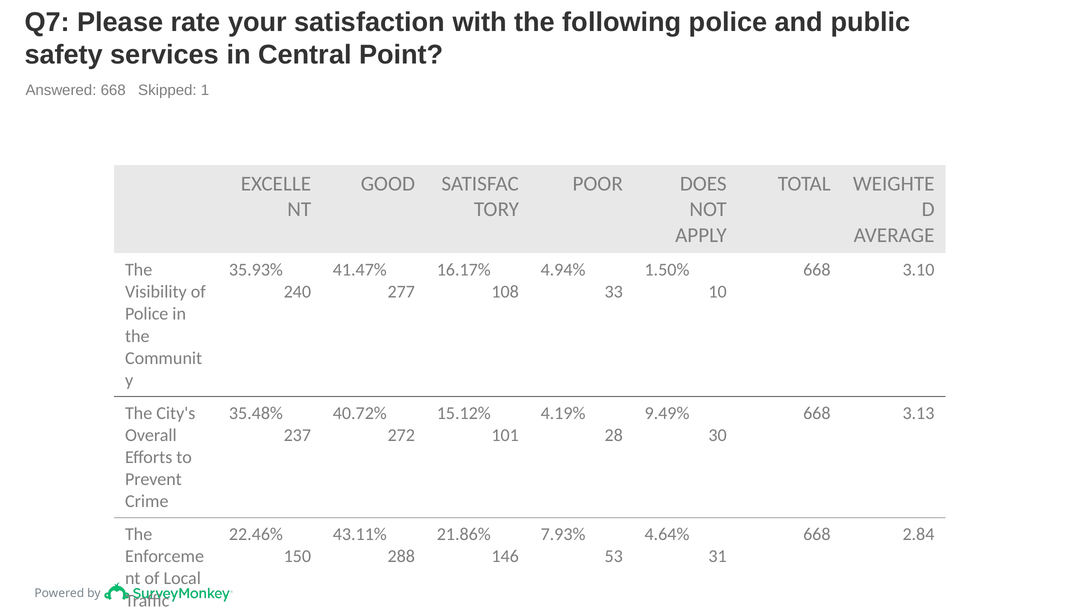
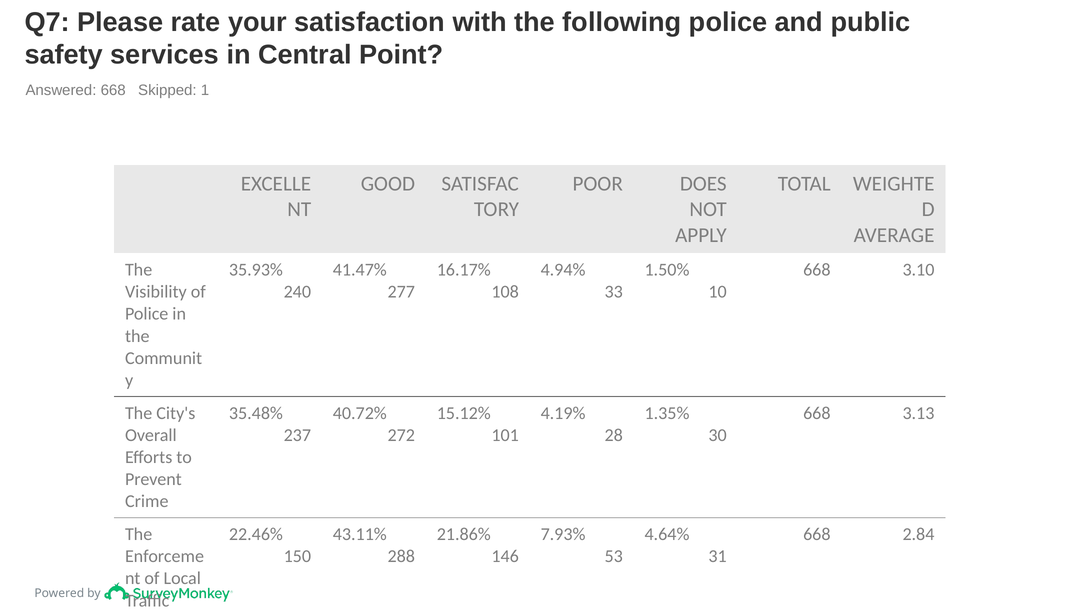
9.49%: 9.49% -> 1.35% (667, 413)
